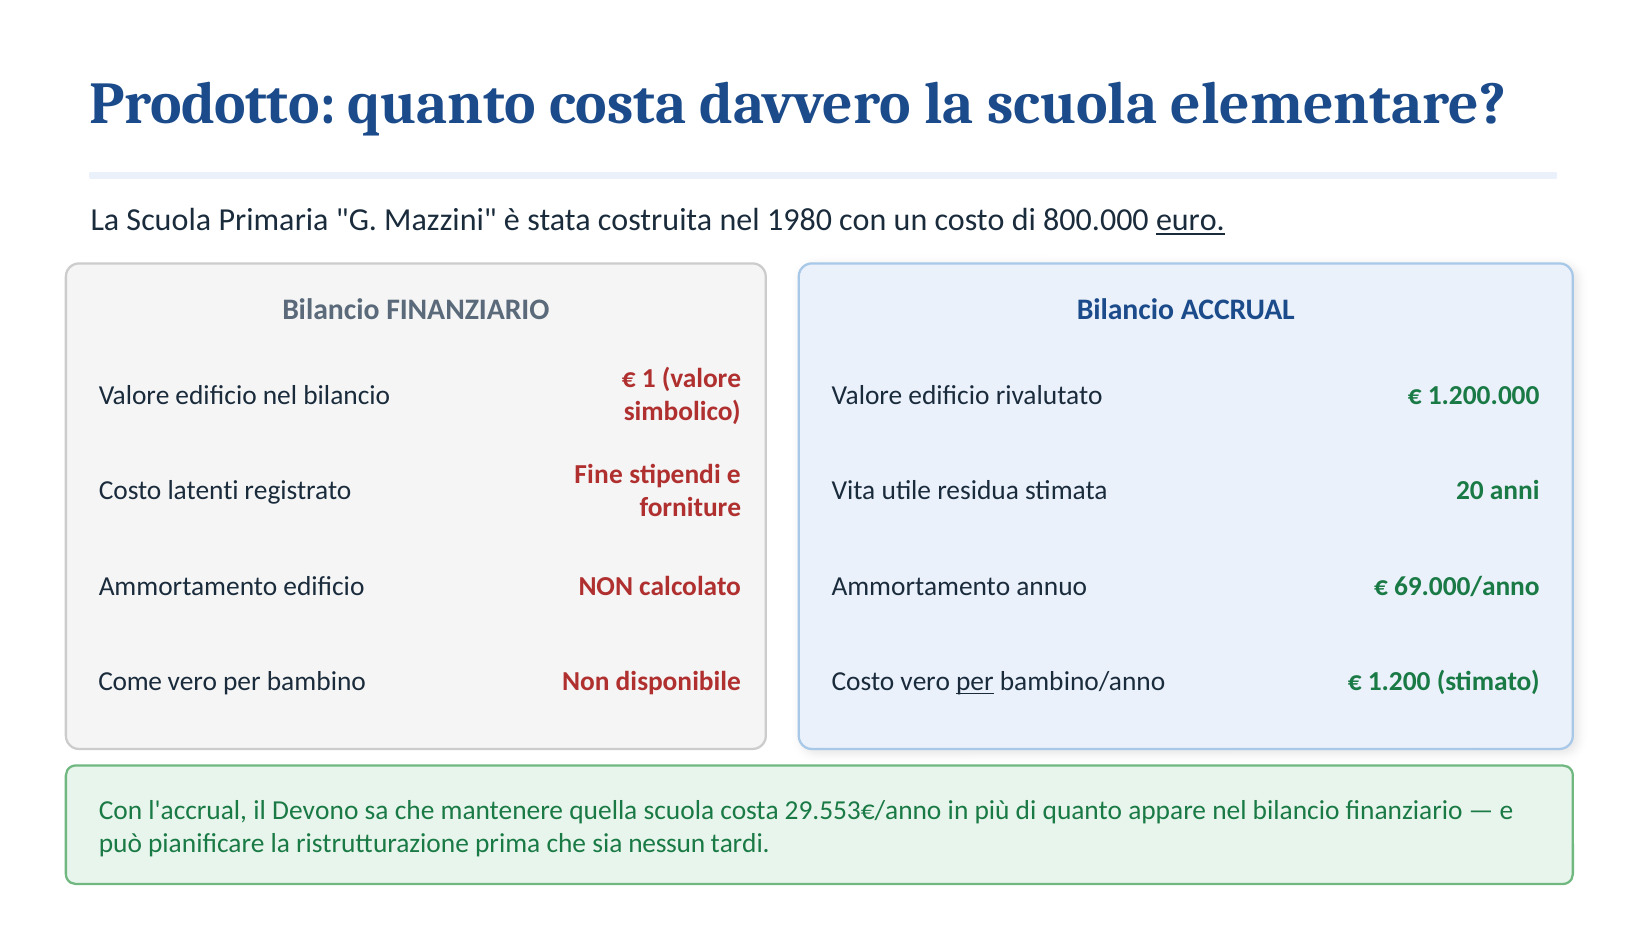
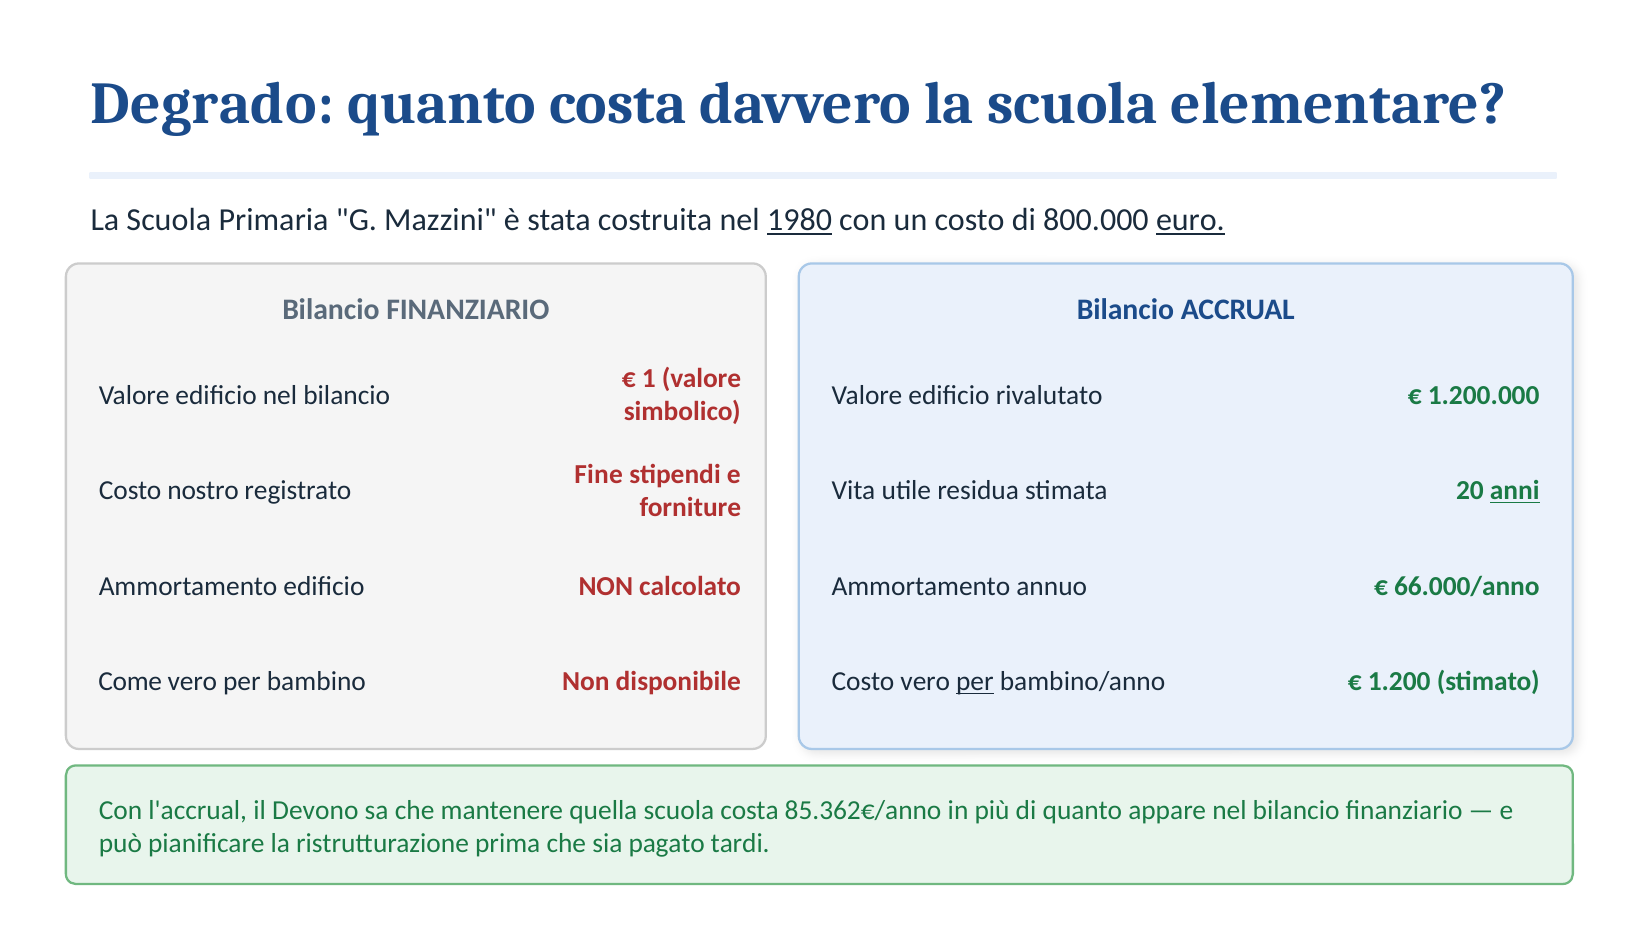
Prodotto: Prodotto -> Degrado (212, 104)
1980 underline: none -> present (800, 220)
latenti: latenti -> nostro (203, 491)
anni underline: none -> present (1515, 491)
69.000/anno: 69.000/anno -> 66.000/anno (1467, 587)
29.553€/anno: 29.553€/anno -> 85.362€/anno (863, 811)
nessun: nessun -> pagato (667, 843)
